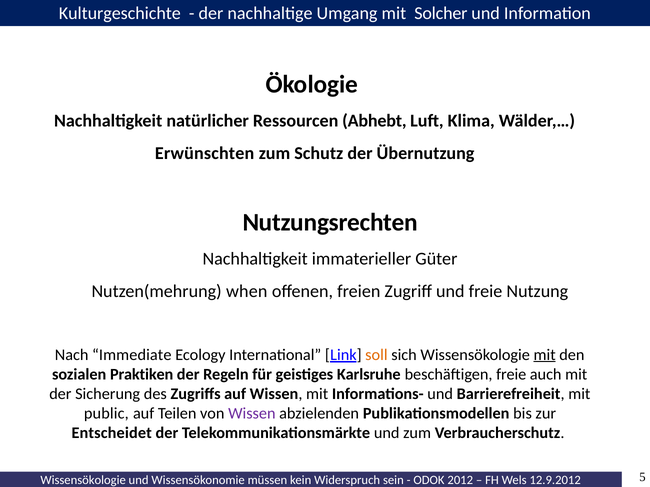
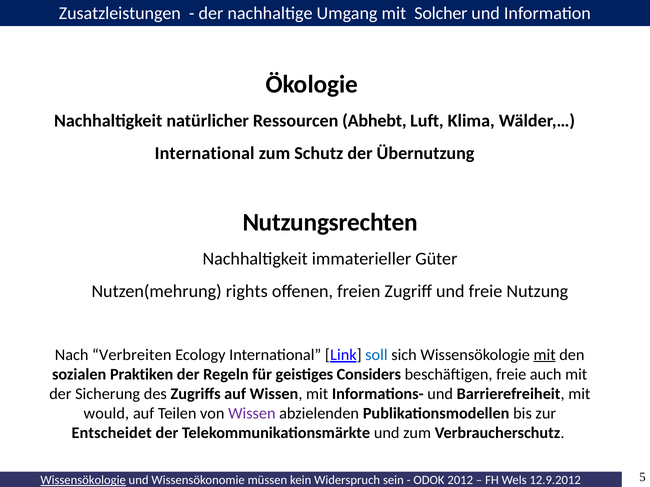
Kulturgeschichte: Kulturgeschichte -> Zusatzleistungen (120, 13)
Erwünschten: Erwünschten -> International (205, 153)
when: when -> rights (247, 292)
Immediate: Immediate -> Verbreiten (132, 355)
soll colour: orange -> blue (376, 355)
Karlsruhe: Karlsruhe -> Considers (369, 375)
public: public -> would (106, 414)
Wissensökologie underline: none -> present (83, 481)
